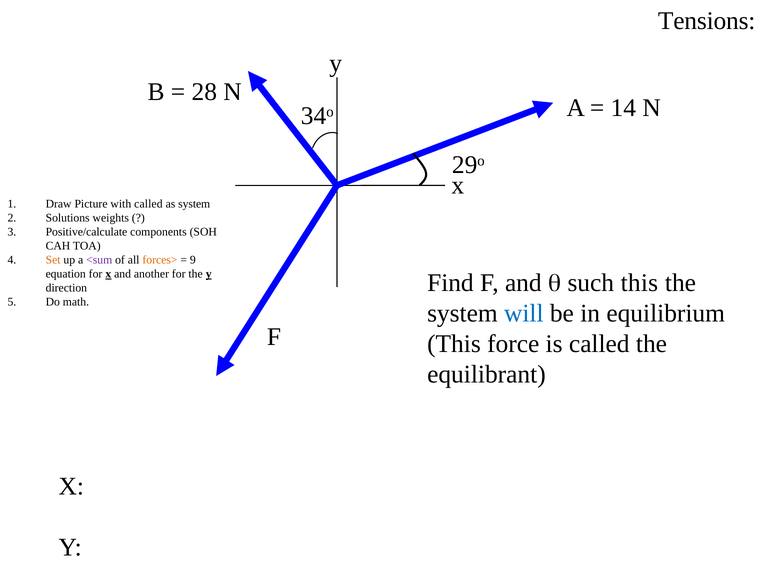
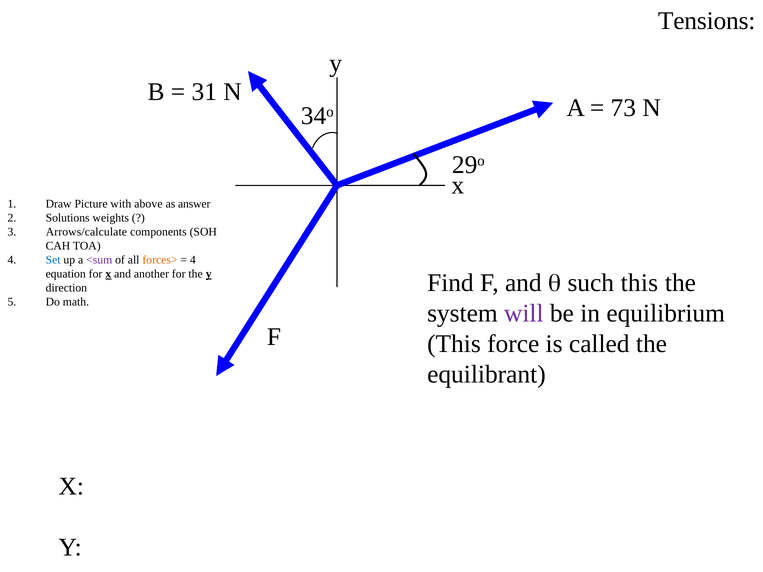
28: 28 -> 31 (204, 92)
14: 14 -> 73 (623, 108)
with called: called -> above (148, 204)
as system: system -> answer (194, 204)
Positive/calculate: Positive/calculate -> Arrows/calculate (86, 232)
Set colour: orange -> blue (53, 260)
9: 9 -> 4 (193, 260)
will colour: blue -> purple (524, 314)
